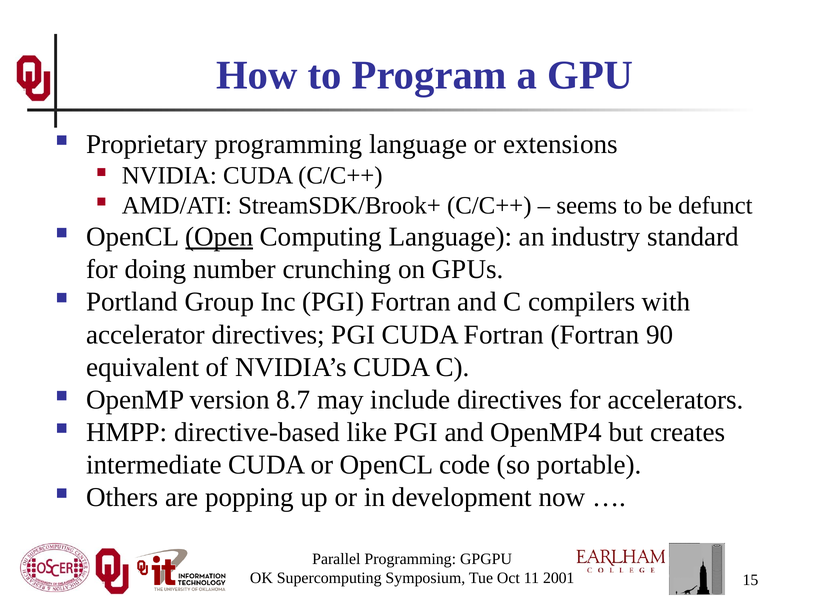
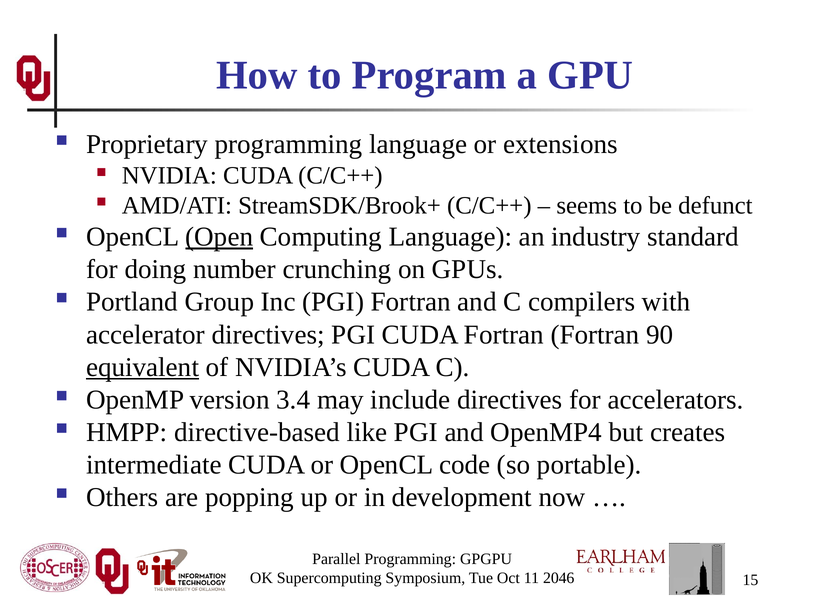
equivalent underline: none -> present (143, 367)
8.7: 8.7 -> 3.4 (293, 399)
2001: 2001 -> 2046 (559, 578)
